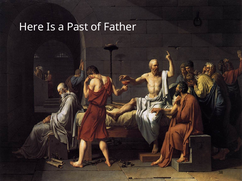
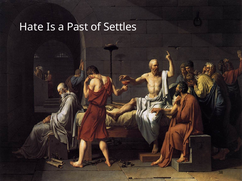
Here: Here -> Hate (31, 27)
Father: Father -> Settles (120, 27)
